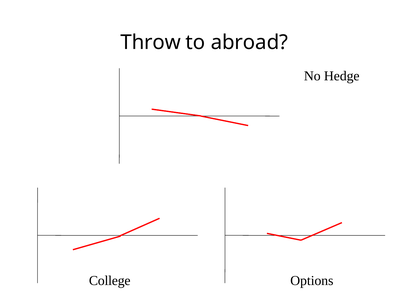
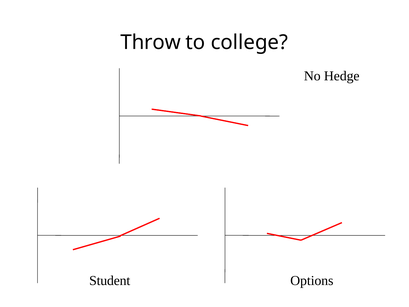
abroad: abroad -> college (249, 42)
College: College -> Student (110, 280)
